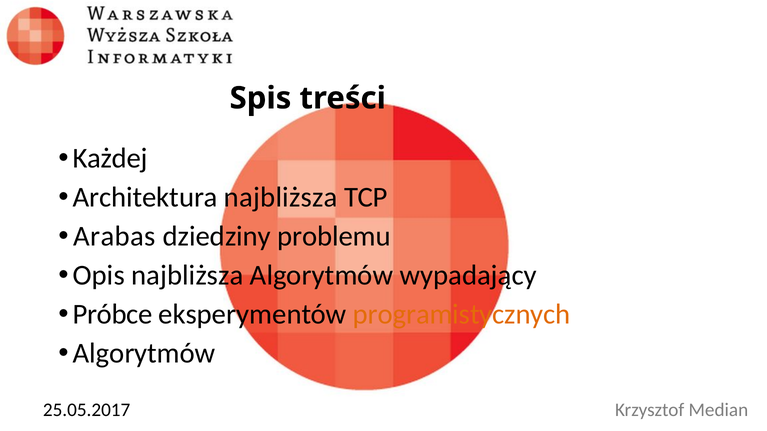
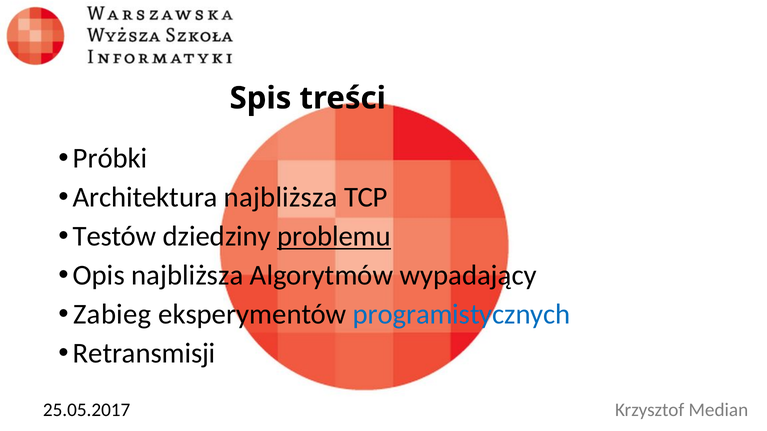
Każdej: Każdej -> Próbki (110, 158)
Arabas: Arabas -> Testów (115, 237)
problemu underline: none -> present (334, 237)
Próbce: Próbce -> Zabieg (112, 315)
programistycznych colour: orange -> blue (462, 315)
Algorytmów: Algorytmów -> Retransmisji (144, 354)
